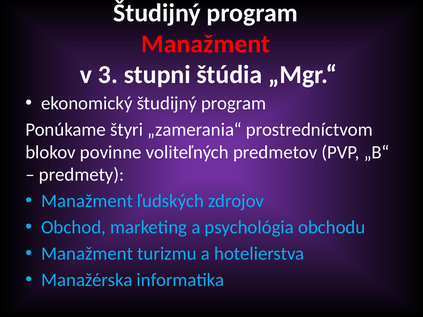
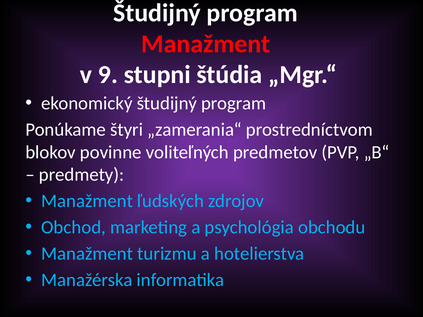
3: 3 -> 9 (108, 75)
